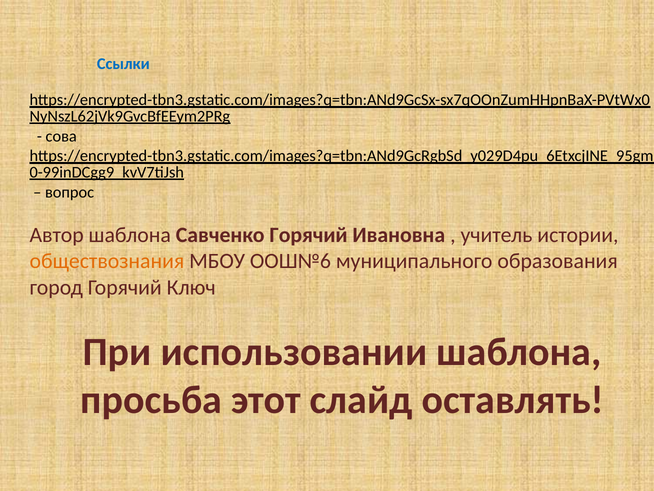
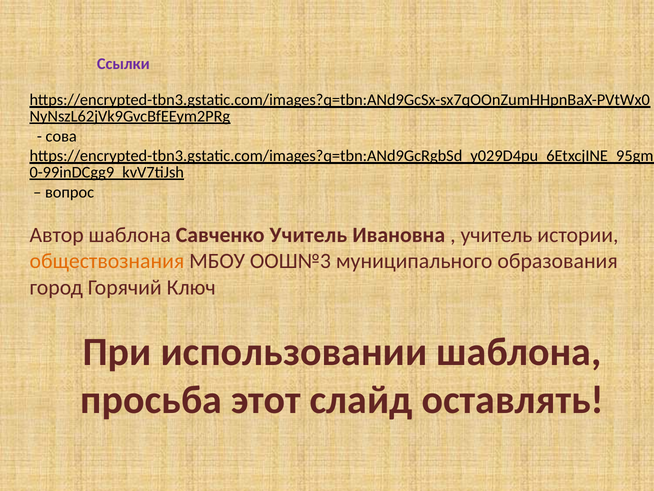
Ссылки colour: blue -> purple (123, 64)
Савченко Горячий: Горячий -> Учитель (308, 235)
ООШ№6: ООШ№6 -> ООШ№3 (290, 261)
